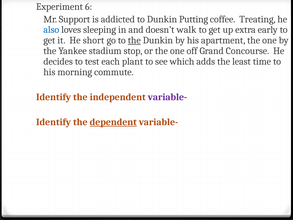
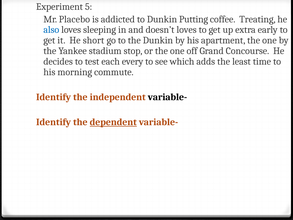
6: 6 -> 5 (89, 7)
Support: Support -> Placebo (74, 19)
doesn’t walk: walk -> loves (187, 30)
the underline: present -> none (134, 40)
plant: plant -> every (133, 61)
variable- colour: purple -> black (167, 97)
